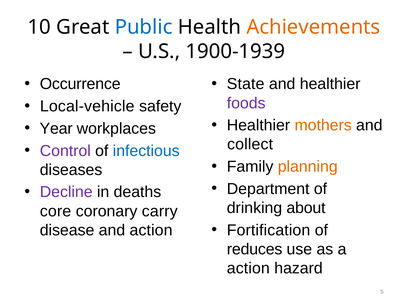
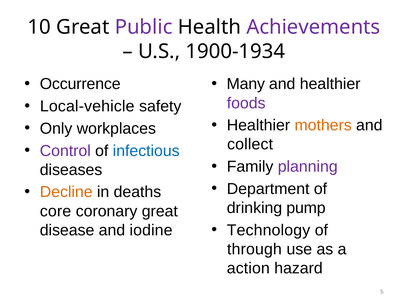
Public colour: blue -> purple (144, 27)
Achievements colour: orange -> purple (313, 27)
1900-1939: 1900-1939 -> 1900-1934 (235, 51)
State: State -> Many (246, 84)
Year: Year -> Only (56, 129)
planning colour: orange -> purple (308, 167)
Decline colour: purple -> orange (66, 192)
about: about -> pump (306, 208)
coronary carry: carry -> great (160, 211)
Fortification: Fortification -> Technology (269, 230)
and action: action -> iodine (151, 230)
reduces: reduces -> through (254, 249)
